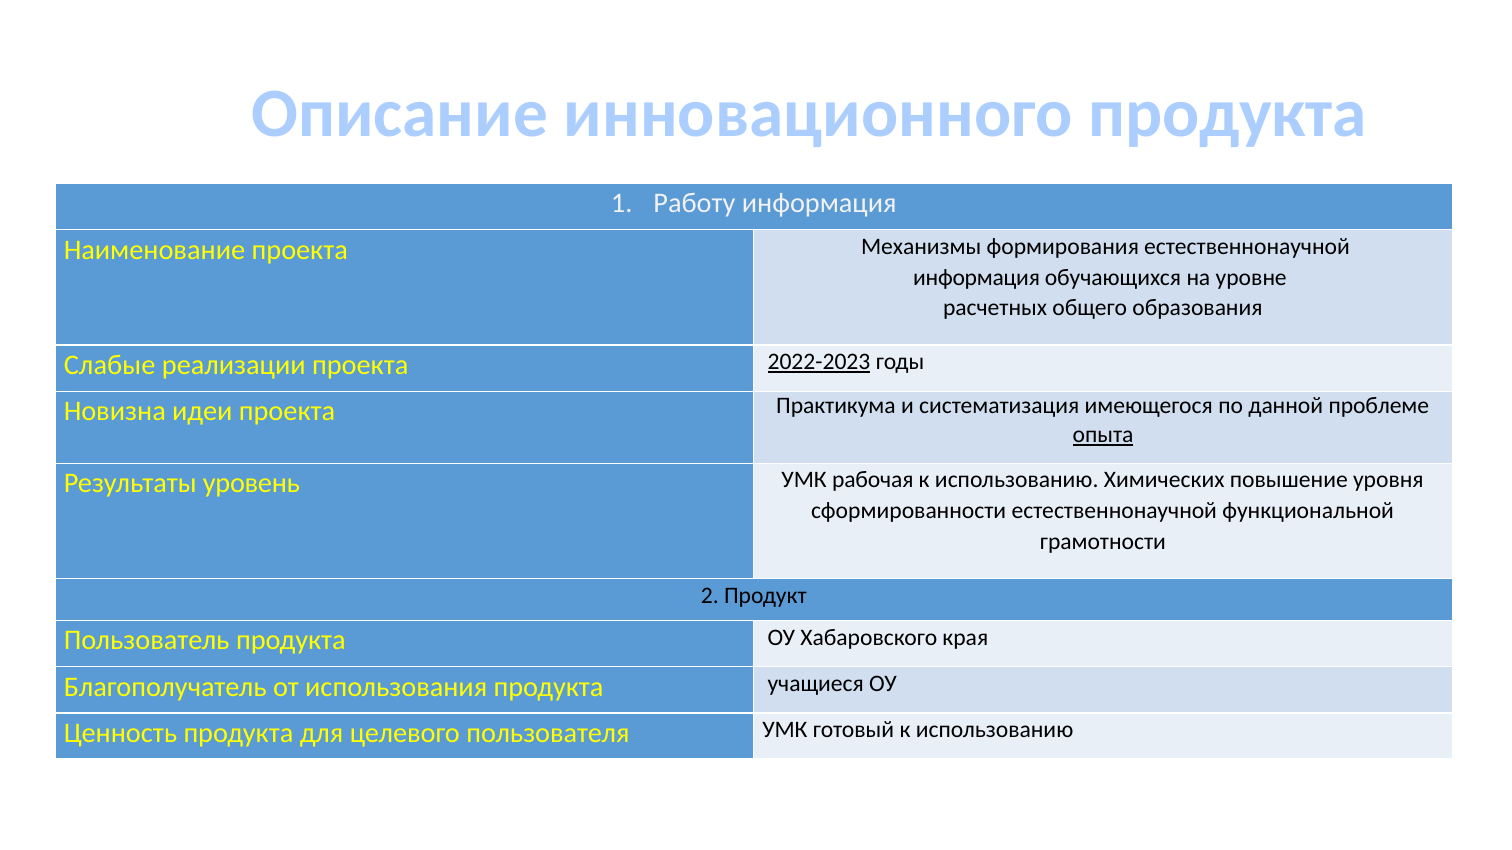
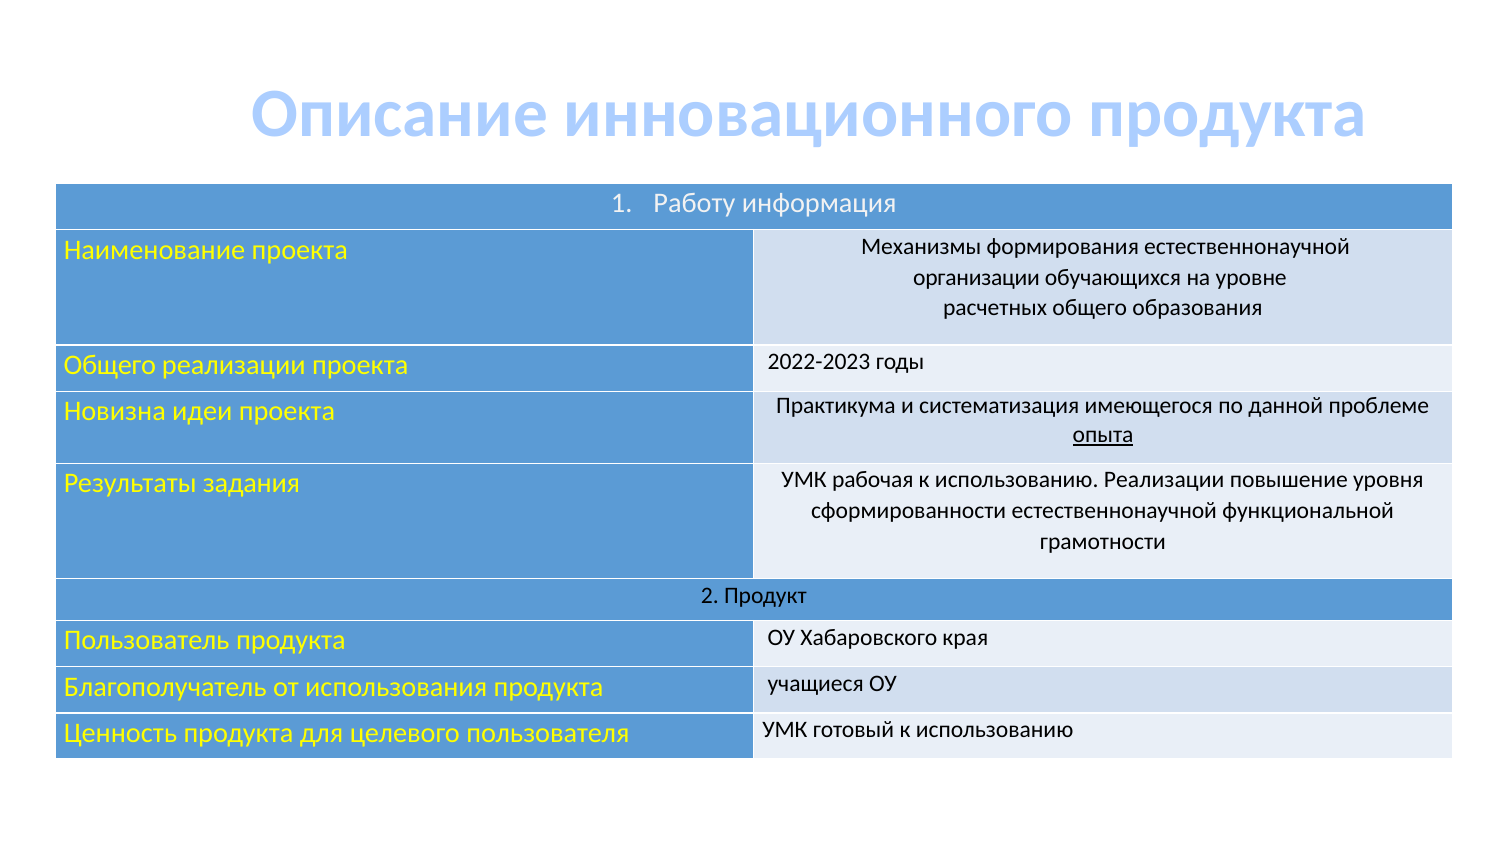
информация: информация -> организации (977, 277)
Слабые: Слабые -> Общего (110, 365)
2022-2023 underline: present -> none (819, 362)
уровень: уровень -> задания (251, 484)
использованию Химических: Химических -> Реализации (1164, 480)
